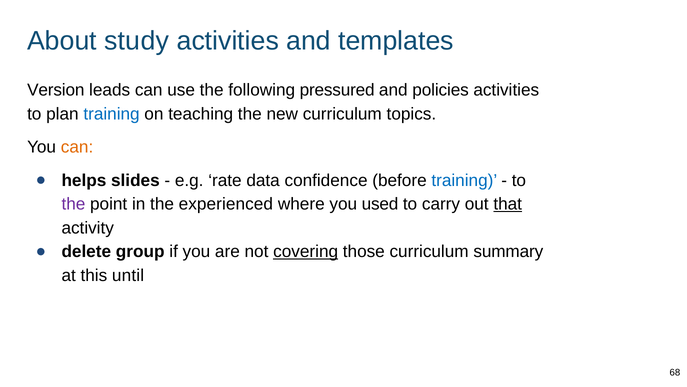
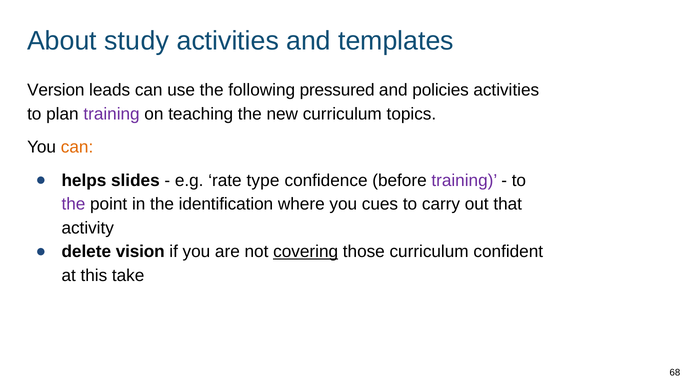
training colour: blue -> purple (112, 114)
data: data -> type (263, 180)
training colour: blue -> purple (464, 180)
experienced: experienced -> identification (226, 204)
used: used -> cues (380, 204)
that underline: present -> none (508, 204)
group: group -> vision (140, 251)
summary: summary -> confident (508, 251)
until: until -> take (128, 275)
